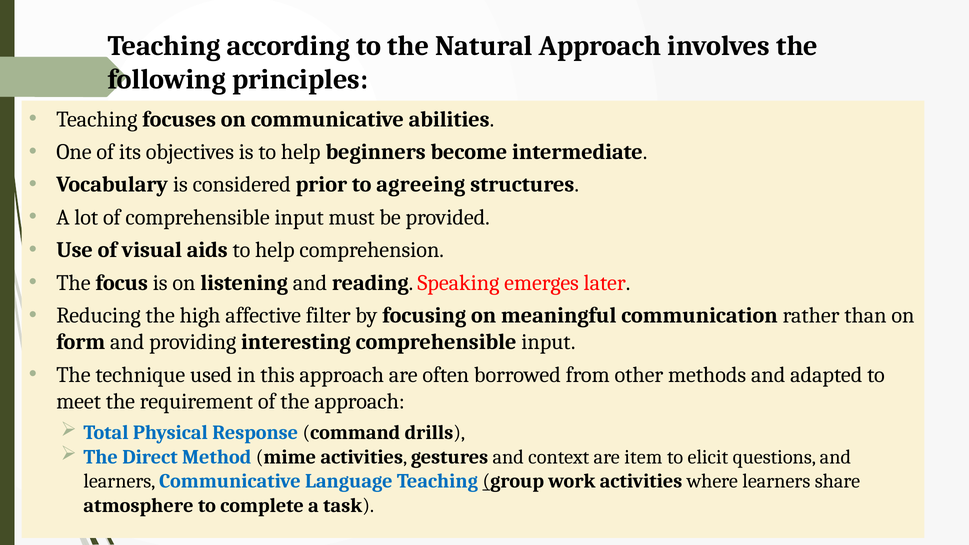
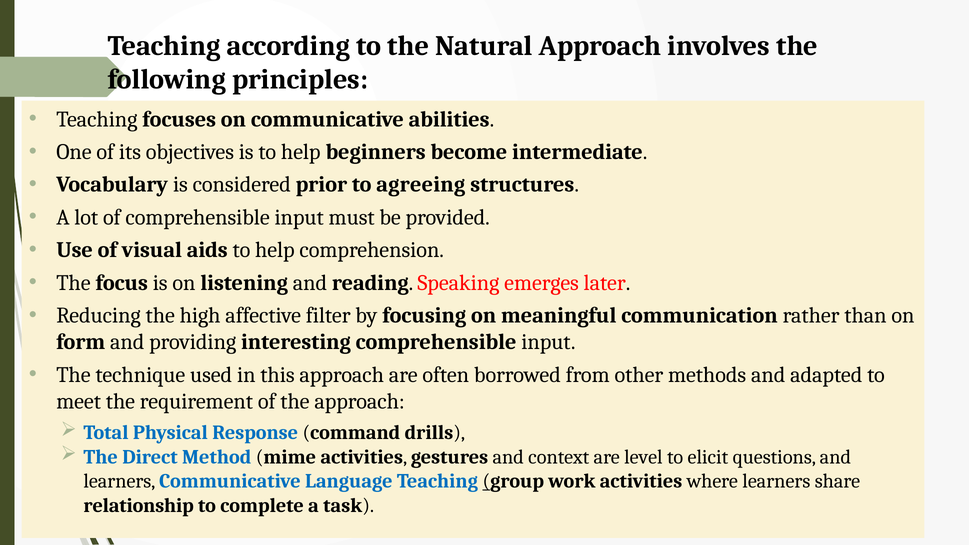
item: item -> level (643, 457)
atmosphere: atmosphere -> relationship (139, 506)
